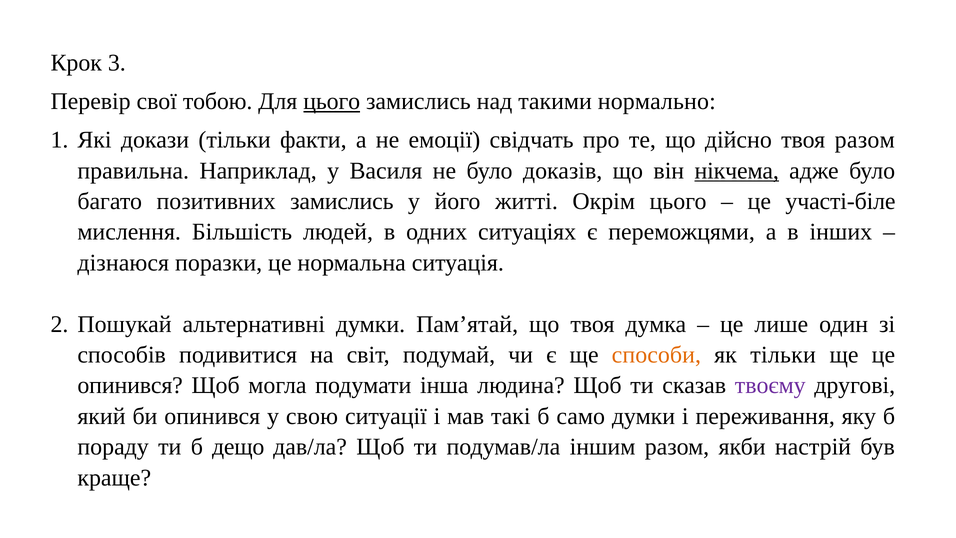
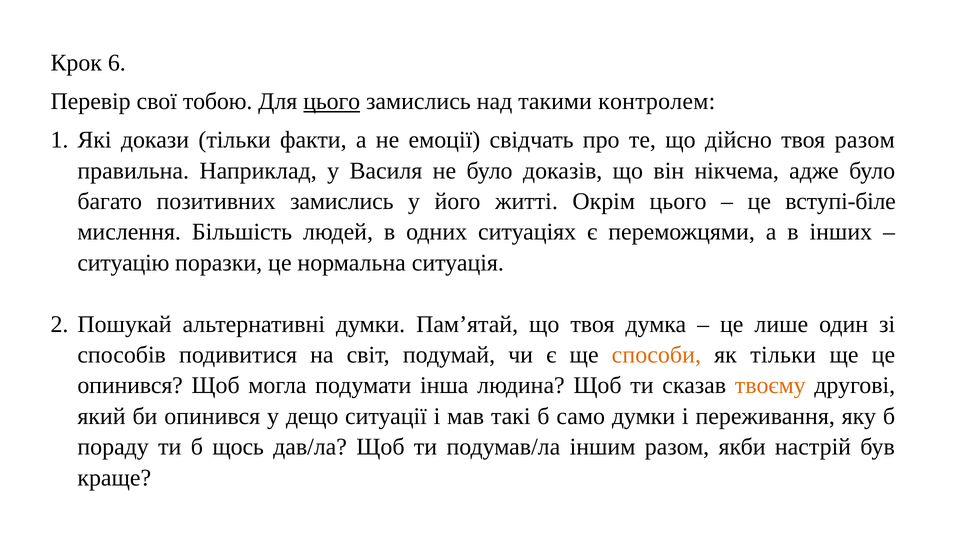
3: 3 -> 6 (117, 63)
нормально: нормально -> контролем (657, 101)
нікчема underline: present -> none (737, 171)
участі-біле: участі-біле -> вступі-біле (841, 201)
дізнаюся: дізнаюся -> ситуацію (123, 263)
твоєму colour: purple -> orange (770, 385)
свою: свою -> дещо (312, 416)
дещо: дещо -> щось (238, 447)
